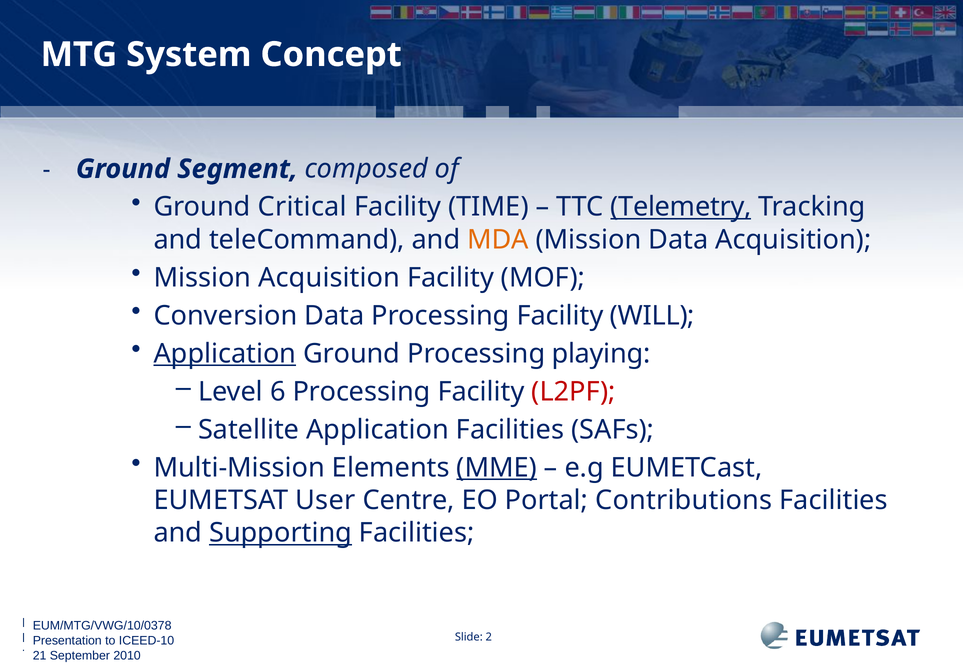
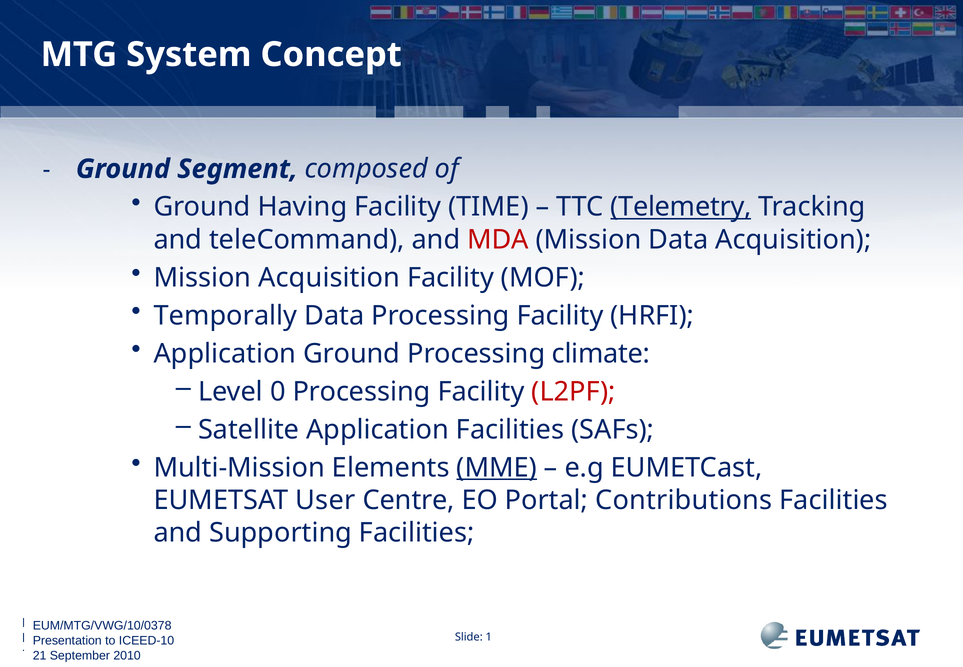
Critical: Critical -> Having (302, 207)
MDA colour: orange -> red (498, 239)
Conversion: Conversion -> Temporally (225, 315)
WILL: WILL -> HRFI (652, 315)
Application underline: present -> none (225, 353)
playing: playing -> climate (601, 353)
6: 6 -> 0 (278, 392)
Supporting underline: present -> none (281, 533)
2: 2 -> 1 (489, 637)
